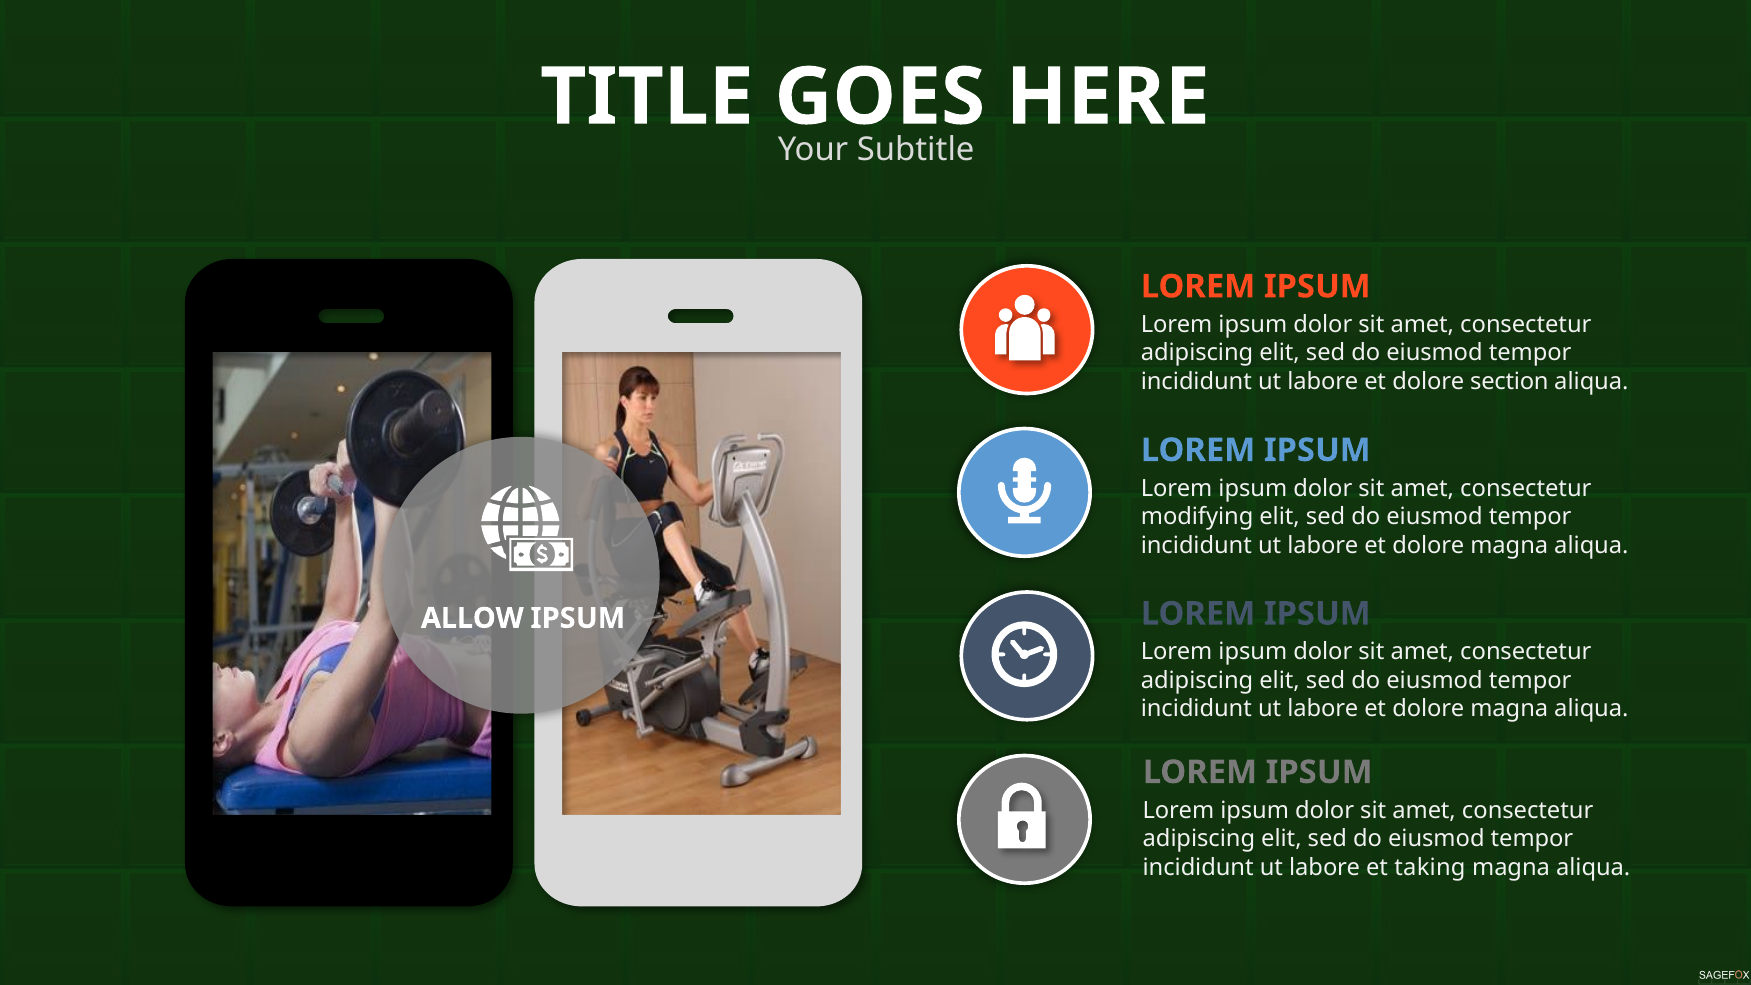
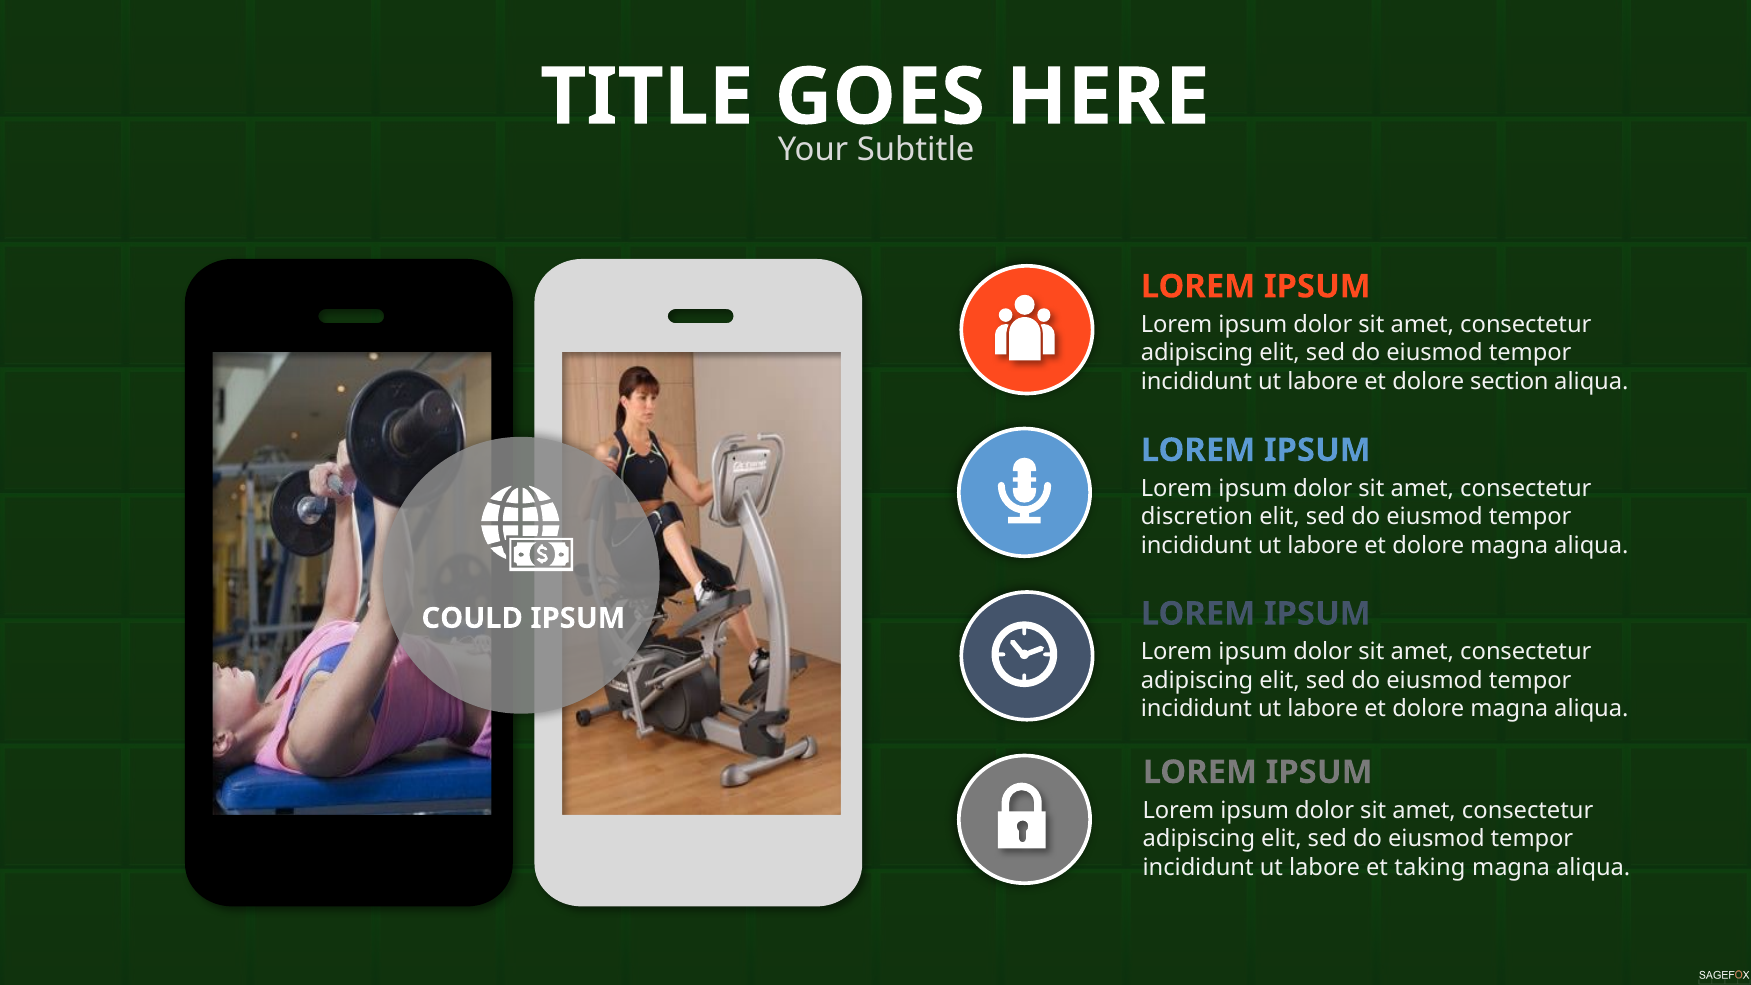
modifying: modifying -> discretion (1197, 517)
ALLOW: ALLOW -> COULD (472, 618)
